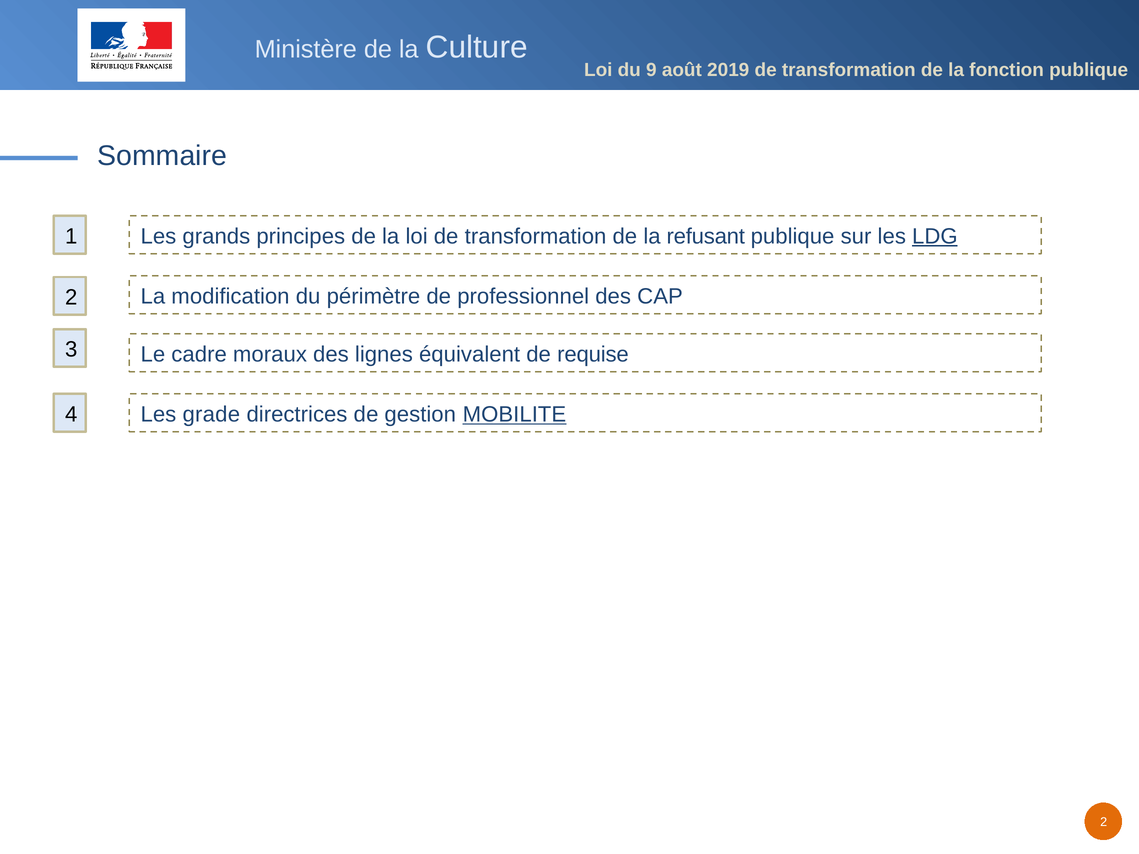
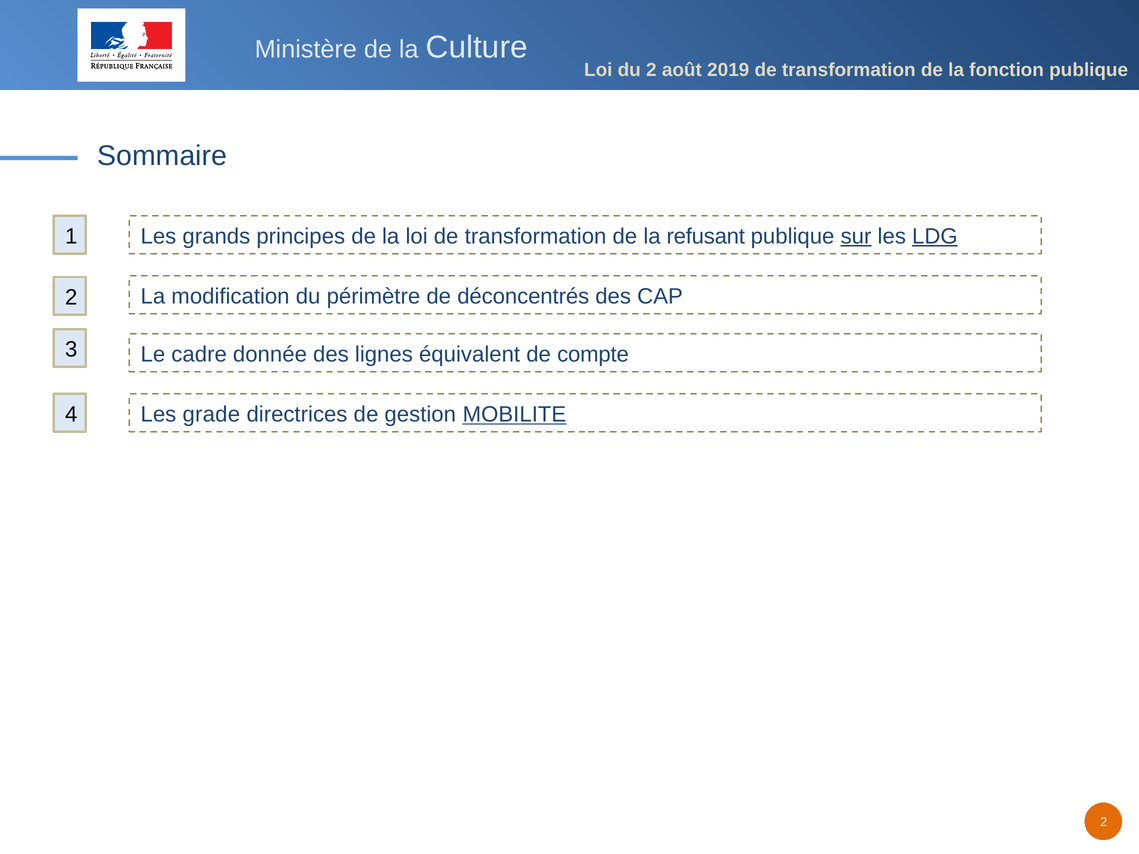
du 9: 9 -> 2 (651, 70)
sur underline: none -> present (856, 236)
professionnel: professionnel -> déconcentrés (523, 296)
moraux: moraux -> donnée (270, 354)
requise: requise -> compte (593, 354)
